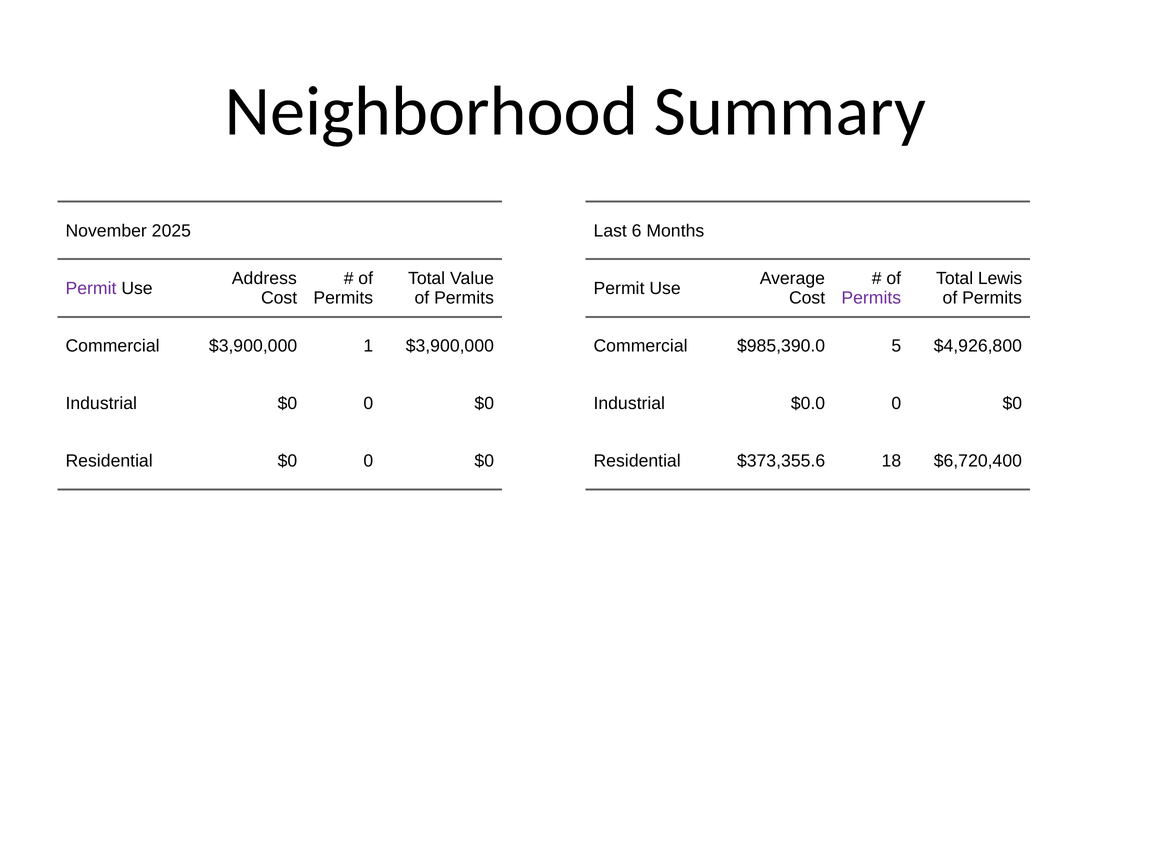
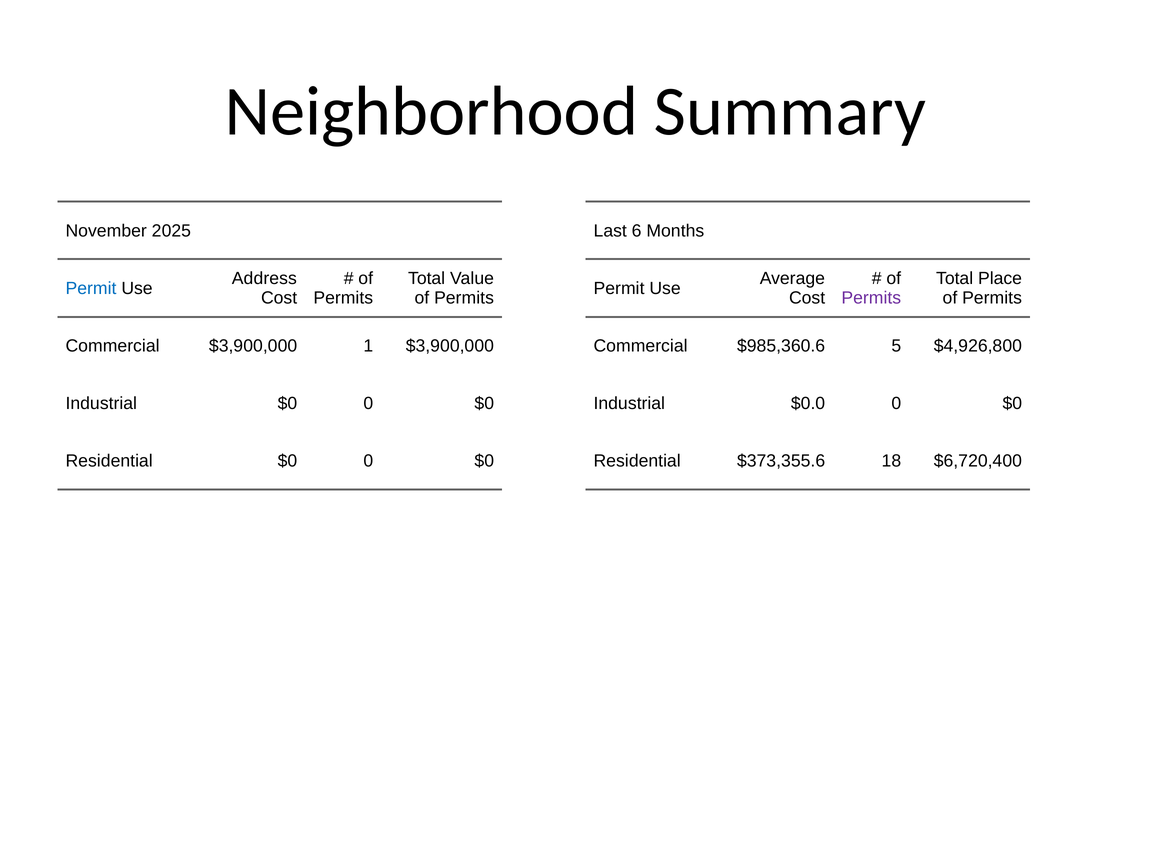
Lewis: Lewis -> Place (1000, 279)
Permit colour: purple -> blue (91, 288)
$985,390.0: $985,390.0 -> $985,360.6 (781, 346)
